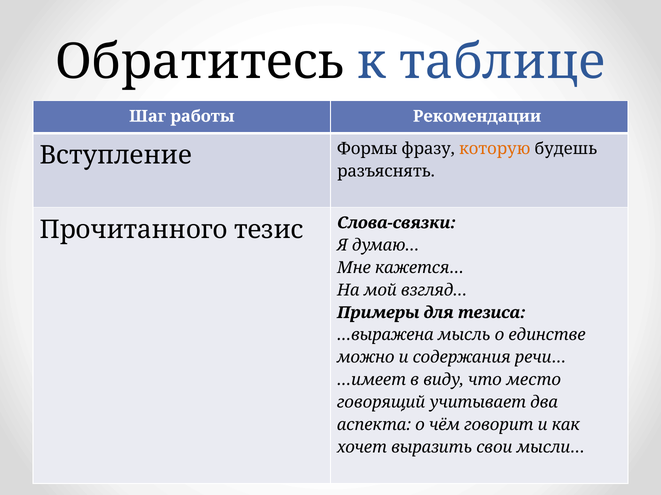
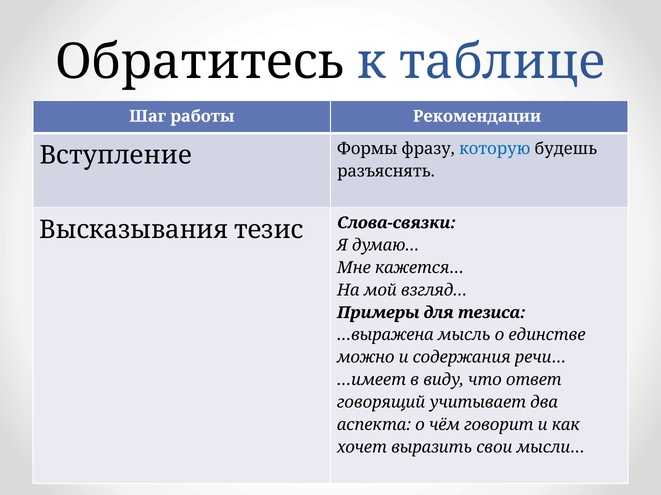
которую colour: orange -> blue (495, 149)
Прочитанного: Прочитанного -> Высказывания (134, 230)
место: место -> ответ (534, 381)
